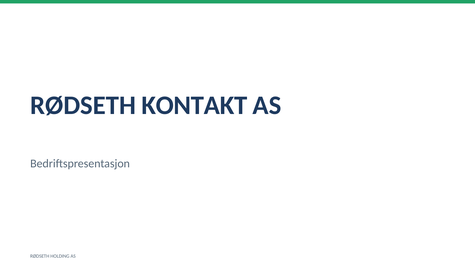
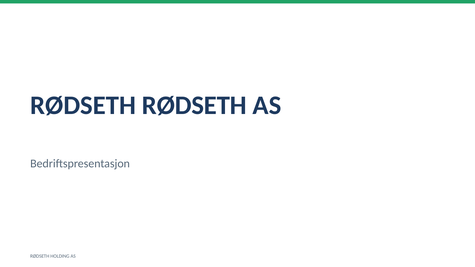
RØDSETH KONTAKT: KONTAKT -> RØDSETH (194, 105)
